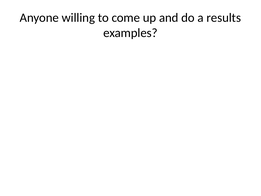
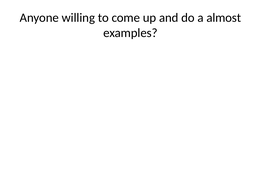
results: results -> almost (224, 18)
